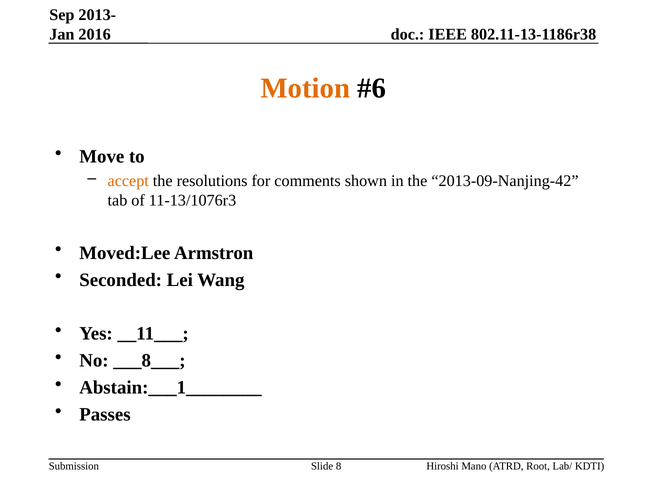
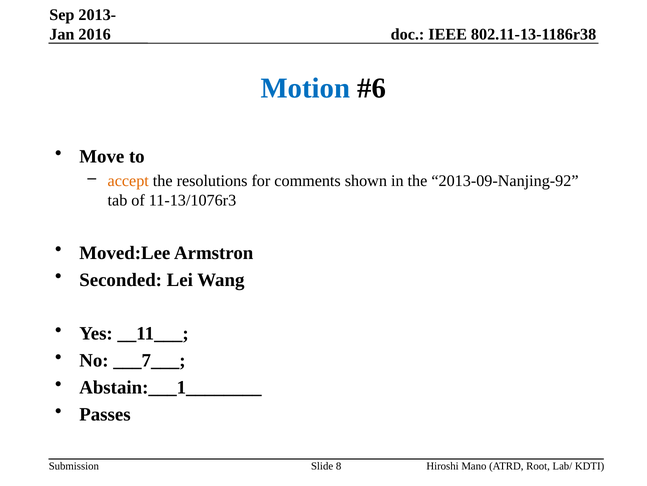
Motion colour: orange -> blue (305, 88)
2013-09-Nanjing-42: 2013-09-Nanjing-42 -> 2013-09-Nanjing-92 (505, 181)
___8___: ___8___ -> ___7___ (149, 360)
